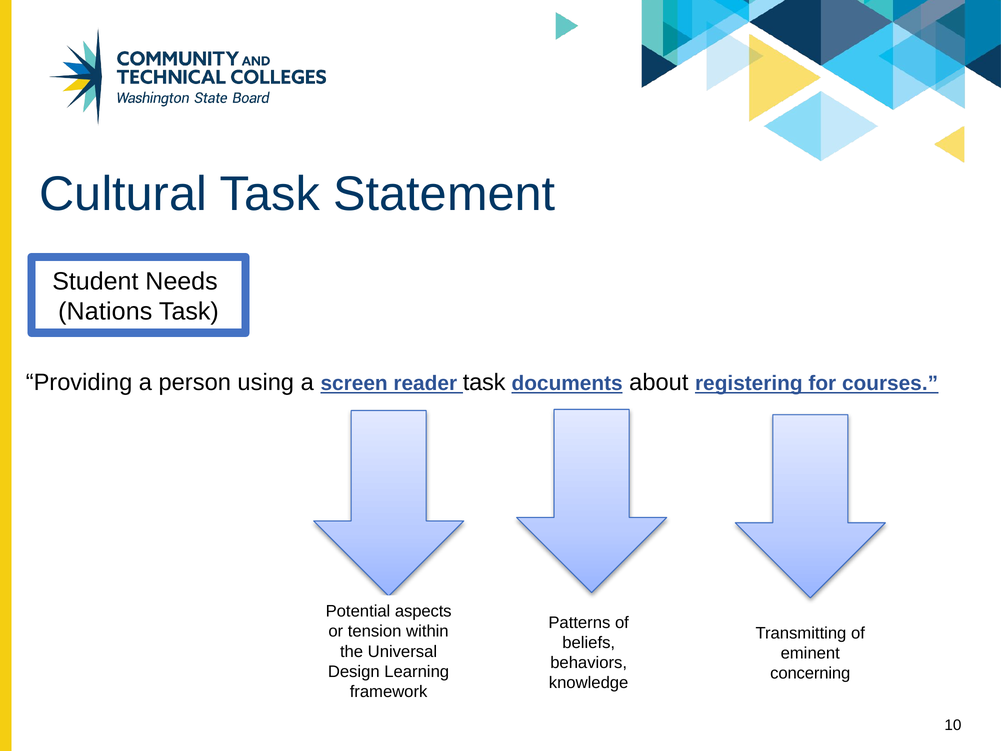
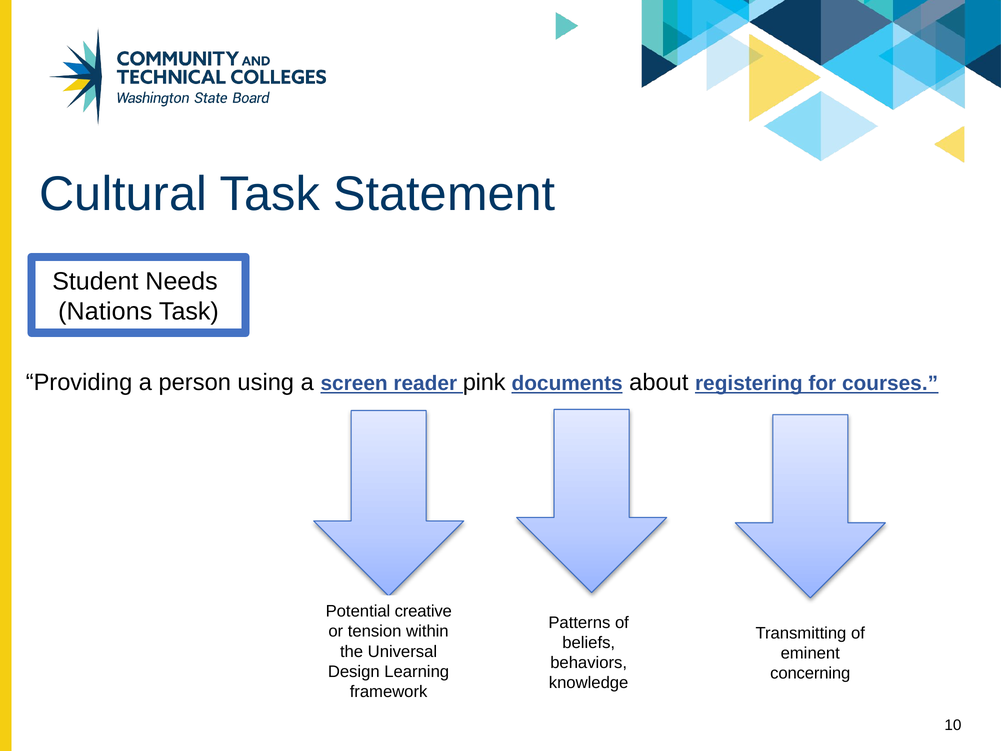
reader task: task -> pink (484, 382)
aspects: aspects -> creative (423, 611)
